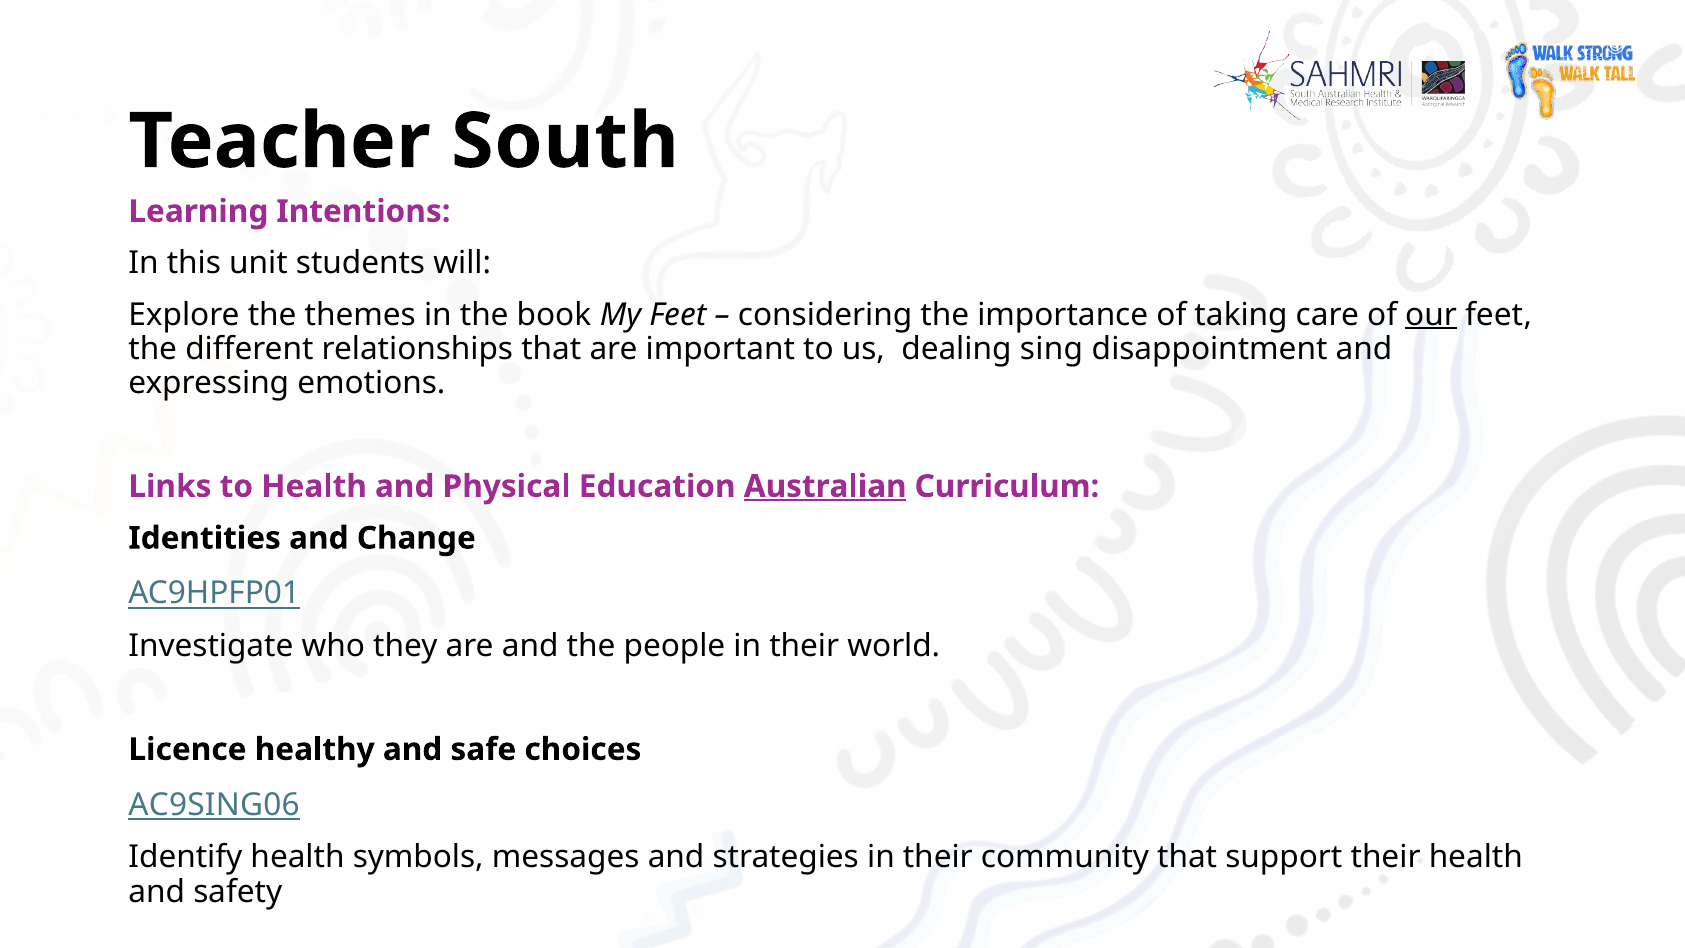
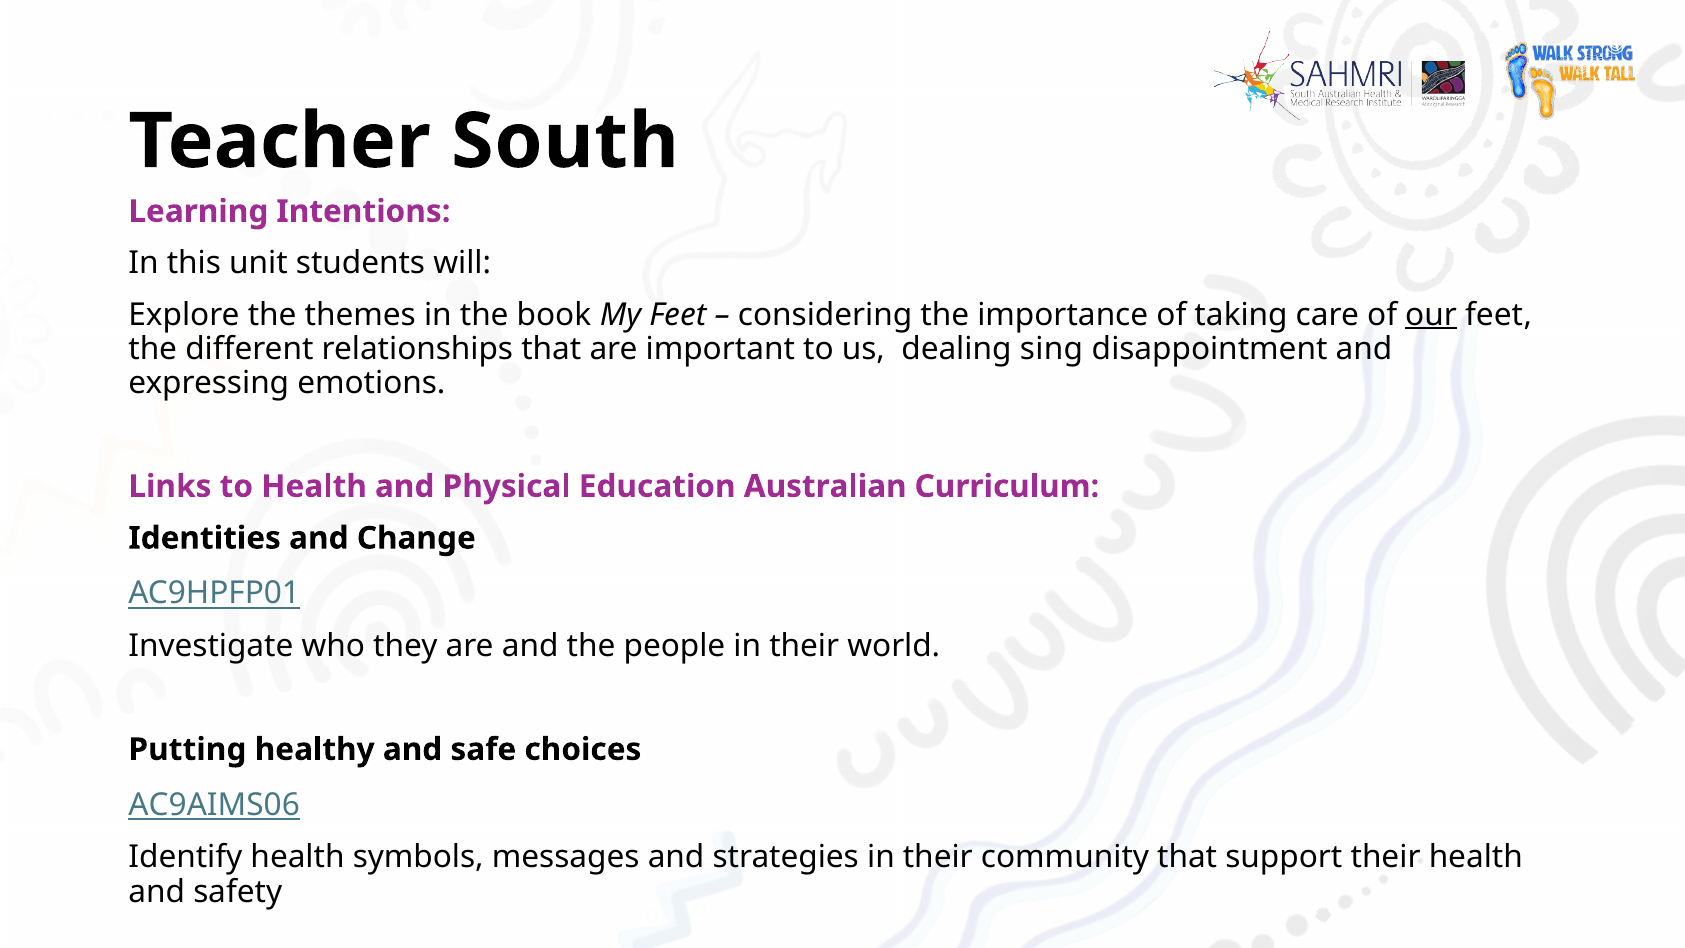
Australian underline: present -> none (825, 486)
Licence: Licence -> Putting (187, 749)
AC9SING06: AC9SING06 -> AC9AIMS06 (214, 805)
